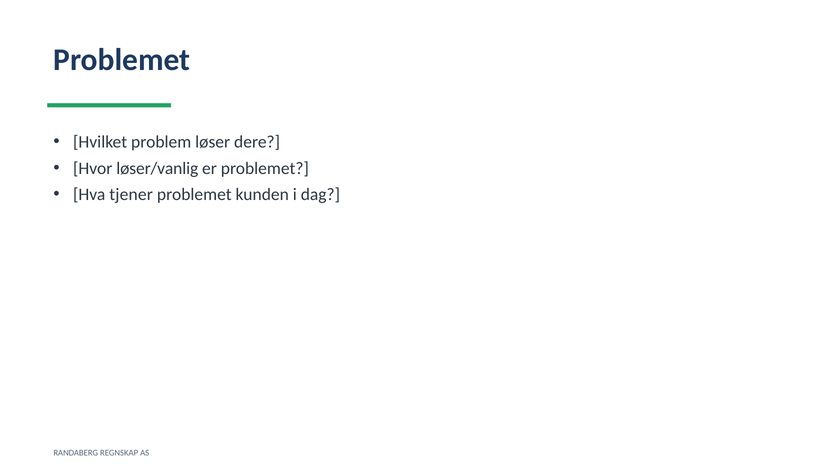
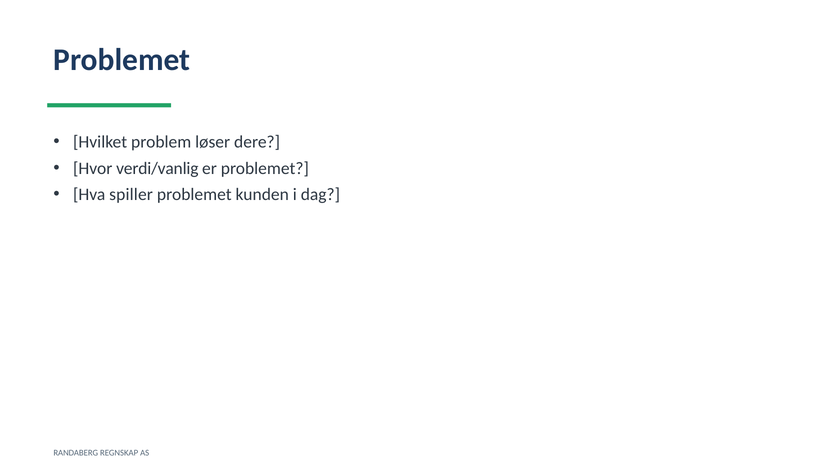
løser/vanlig: løser/vanlig -> verdi/vanlig (157, 168)
tjener: tjener -> spiller (131, 195)
